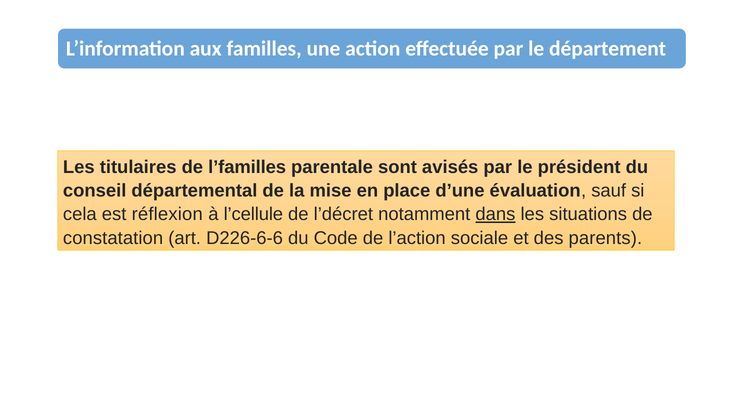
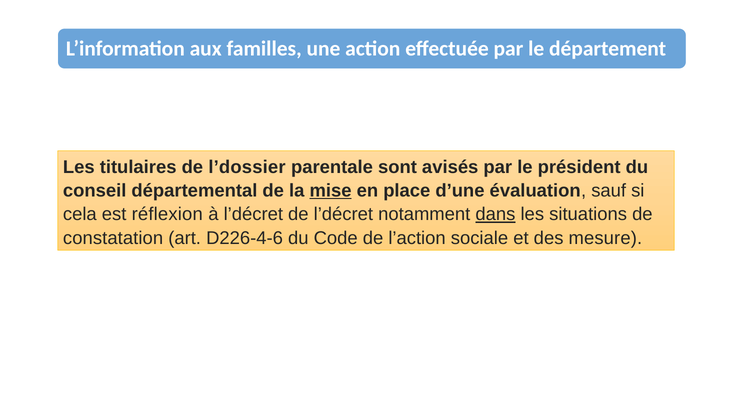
l’familles: l’familles -> l’dossier (247, 167)
mise underline: none -> present (331, 191)
à l’cellule: l’cellule -> l’décret (253, 215)
D226-6-6: D226-6-6 -> D226-4-6 (245, 238)
parents: parents -> mesure (605, 238)
